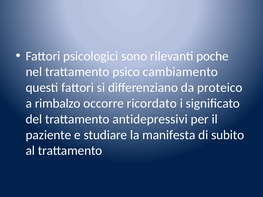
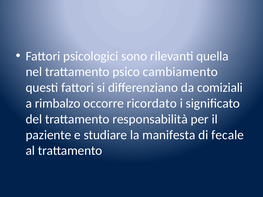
poche: poche -> quella (212, 56)
proteico: proteico -> comiziali (220, 88)
antidepressivi: antidepressivi -> responsabilità (150, 119)
subito: subito -> fecale (228, 135)
